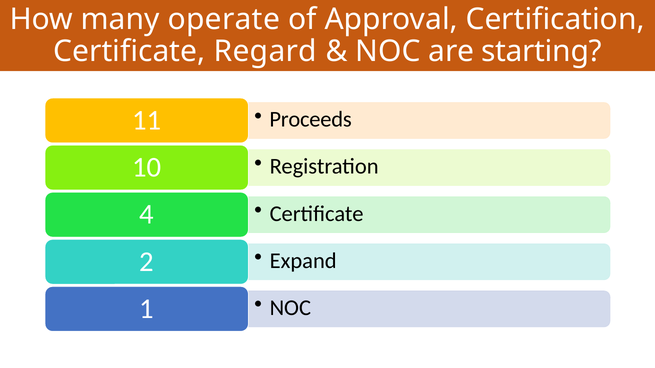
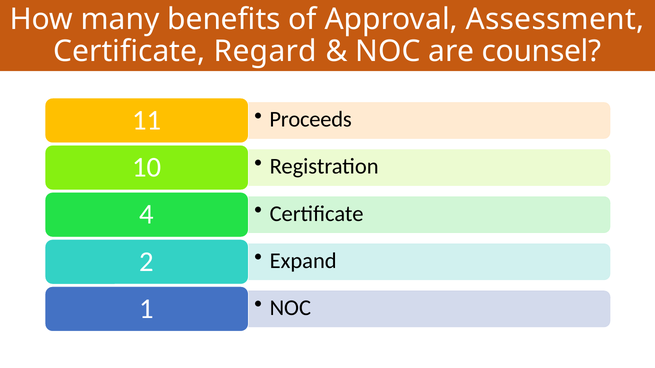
operate: operate -> benefits (224, 19)
Certification: Certification -> Assessment (555, 19)
starting: starting -> counsel (541, 52)
